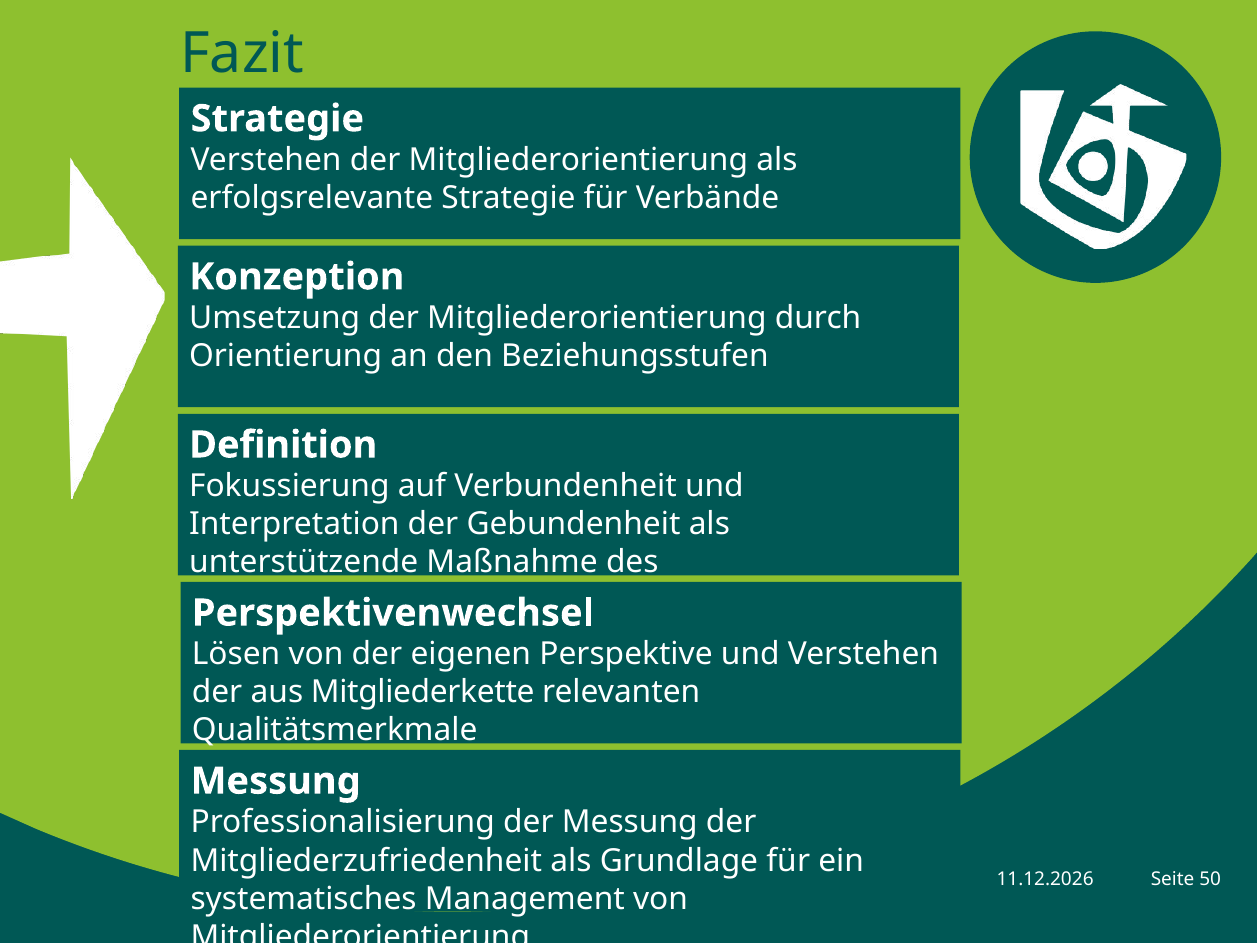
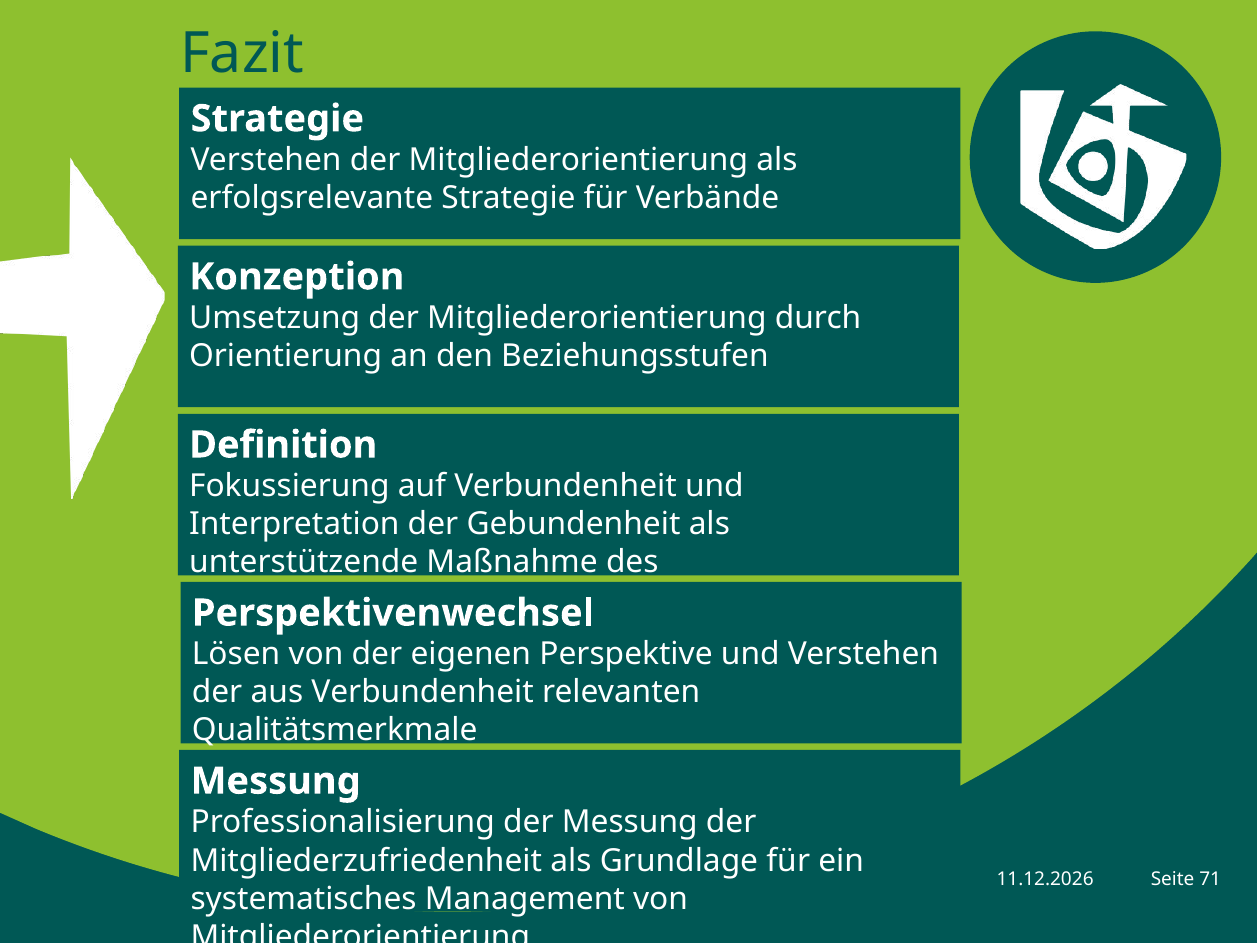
aus Mitgliederkette: Mitgliederkette -> Verbundenheit (423, 692)
50: 50 -> 71 (1210, 879)
